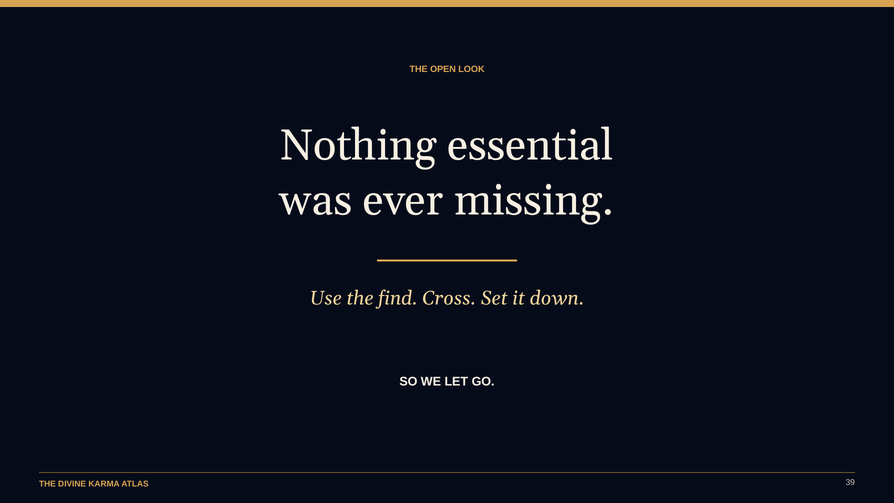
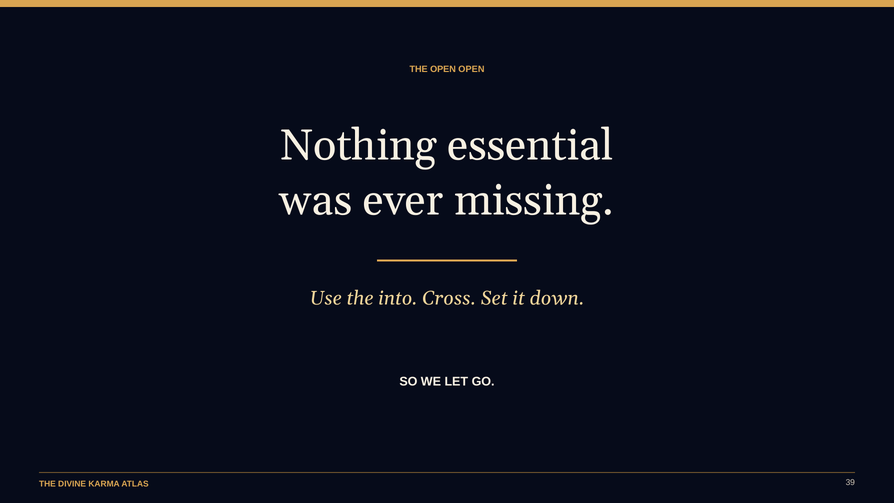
OPEN LOOK: LOOK -> OPEN (471, 69)
find: find -> into (398, 298)
